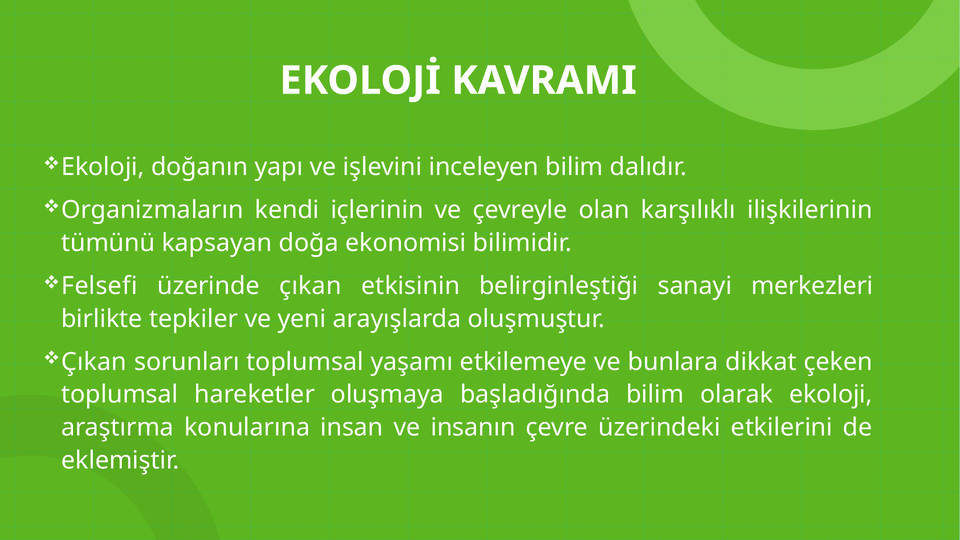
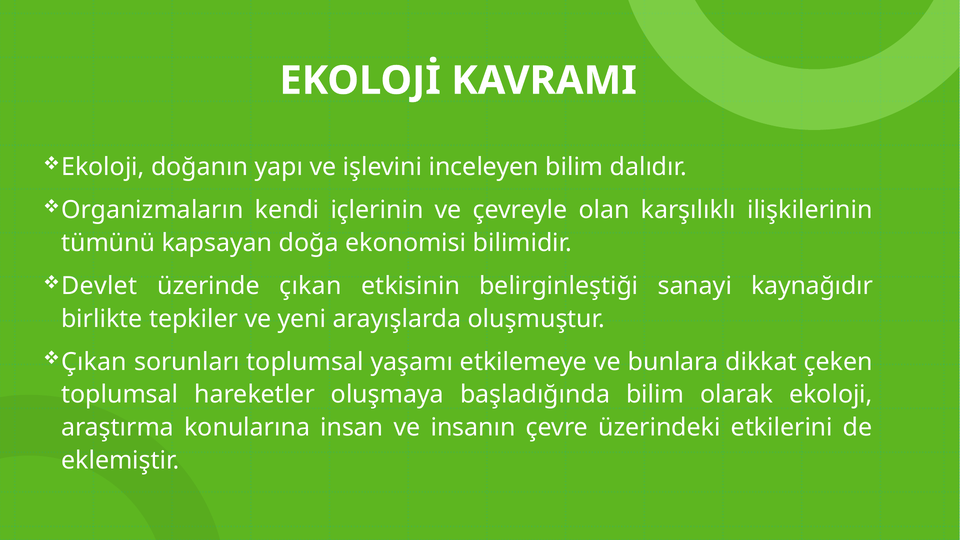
Felsefi: Felsefi -> Devlet (99, 286)
merkezleri: merkezleri -> kaynağıdır (812, 286)
